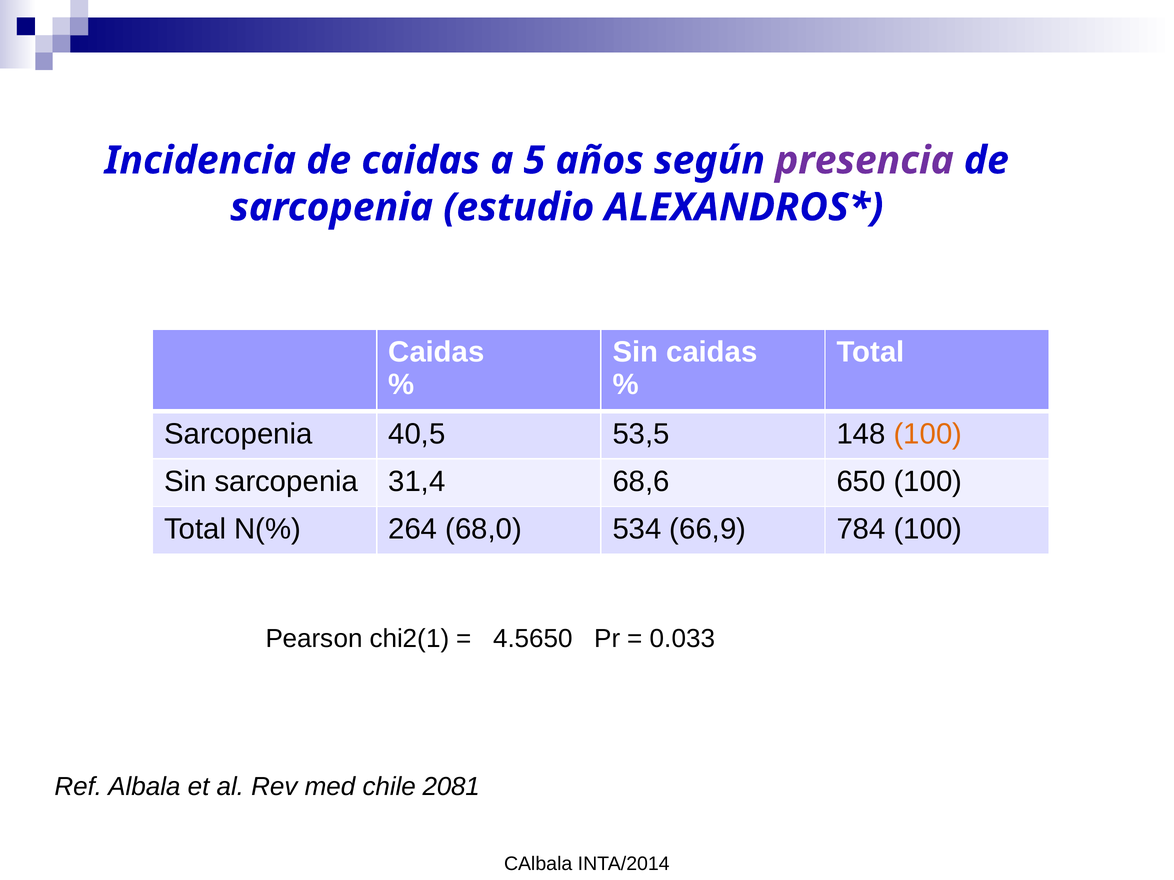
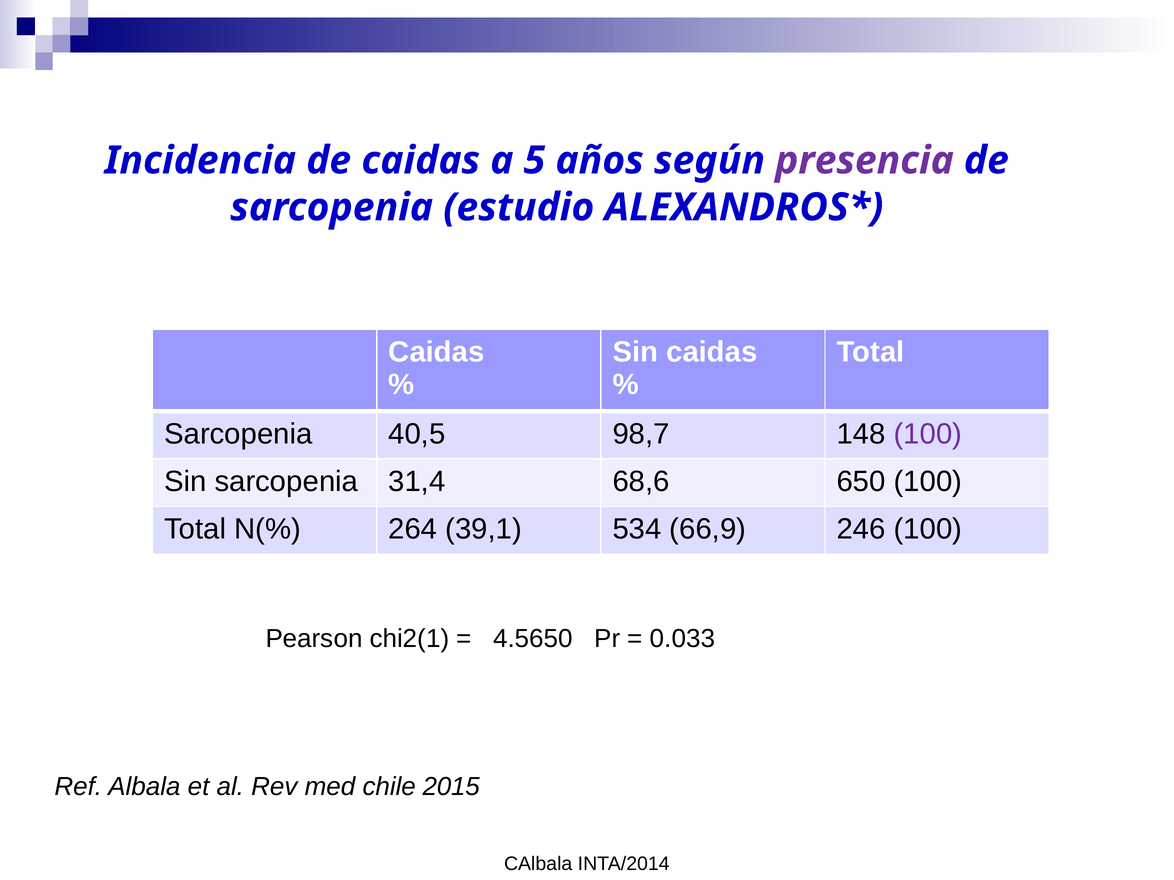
53,5: 53,5 -> 98,7 (641, 434)
100 colour: orange -> purple (928, 434)
68,0: 68,0 -> 39,1 (484, 530)
784: 784 -> 246 (861, 530)
2081: 2081 -> 2015 (451, 787)
